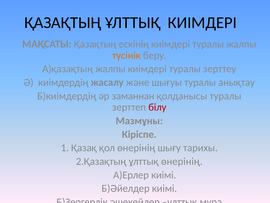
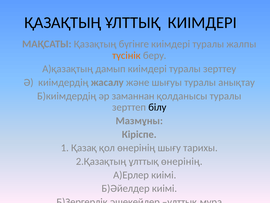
ескінің: ескінің -> бүгінге (134, 44)
А)қазақтың жалпы: жалпы -> дамып (110, 69)
білу colour: red -> black (157, 107)
